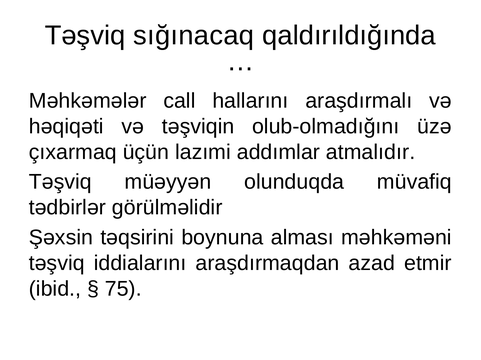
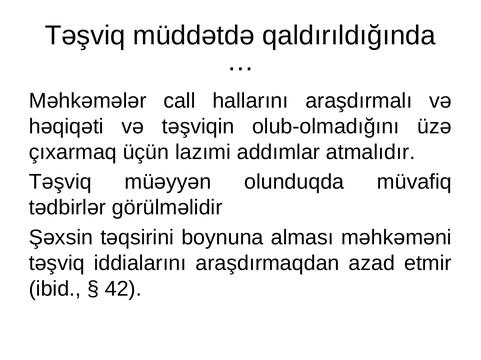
sığınacaq: sığınacaq -> müddətdə (194, 35)
75: 75 -> 42 (123, 289)
